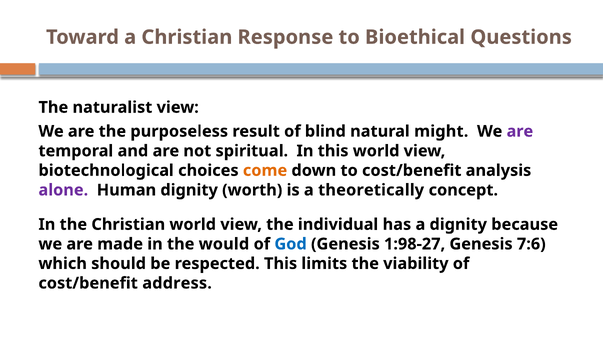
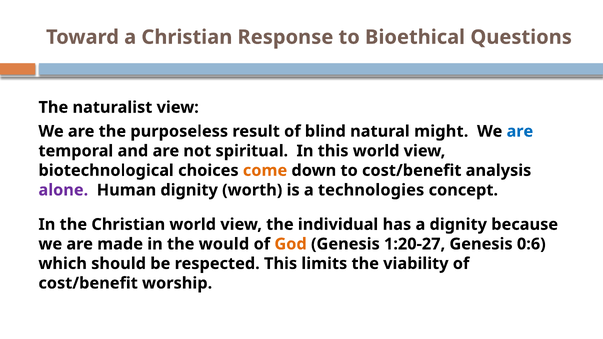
are colour: purple -> blue (520, 131)
theoretically: theoretically -> technologies (371, 190)
God colour: blue -> orange (291, 244)
1:98-27: 1:98-27 -> 1:20-27 (415, 244)
7:6: 7:6 -> 0:6 (531, 244)
address: address -> worship (177, 283)
